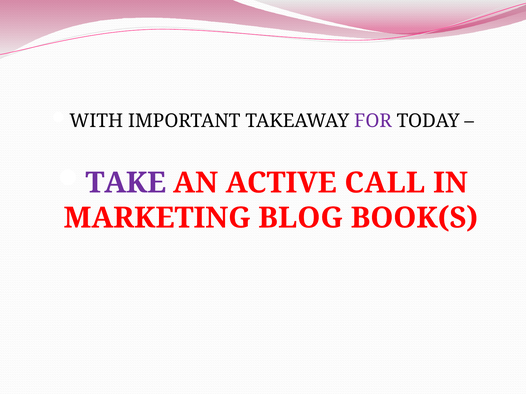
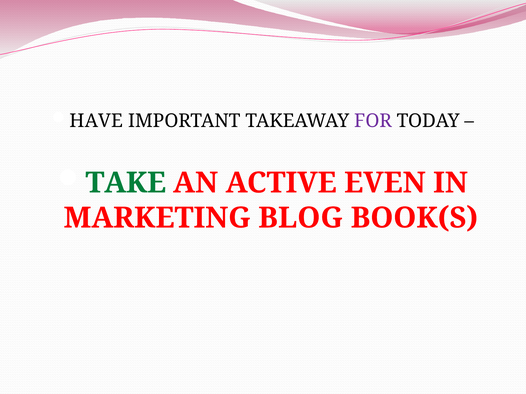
WITH: WITH -> HAVE (96, 121)
TAKE colour: purple -> green (126, 183)
CALL: CALL -> EVEN (385, 183)
